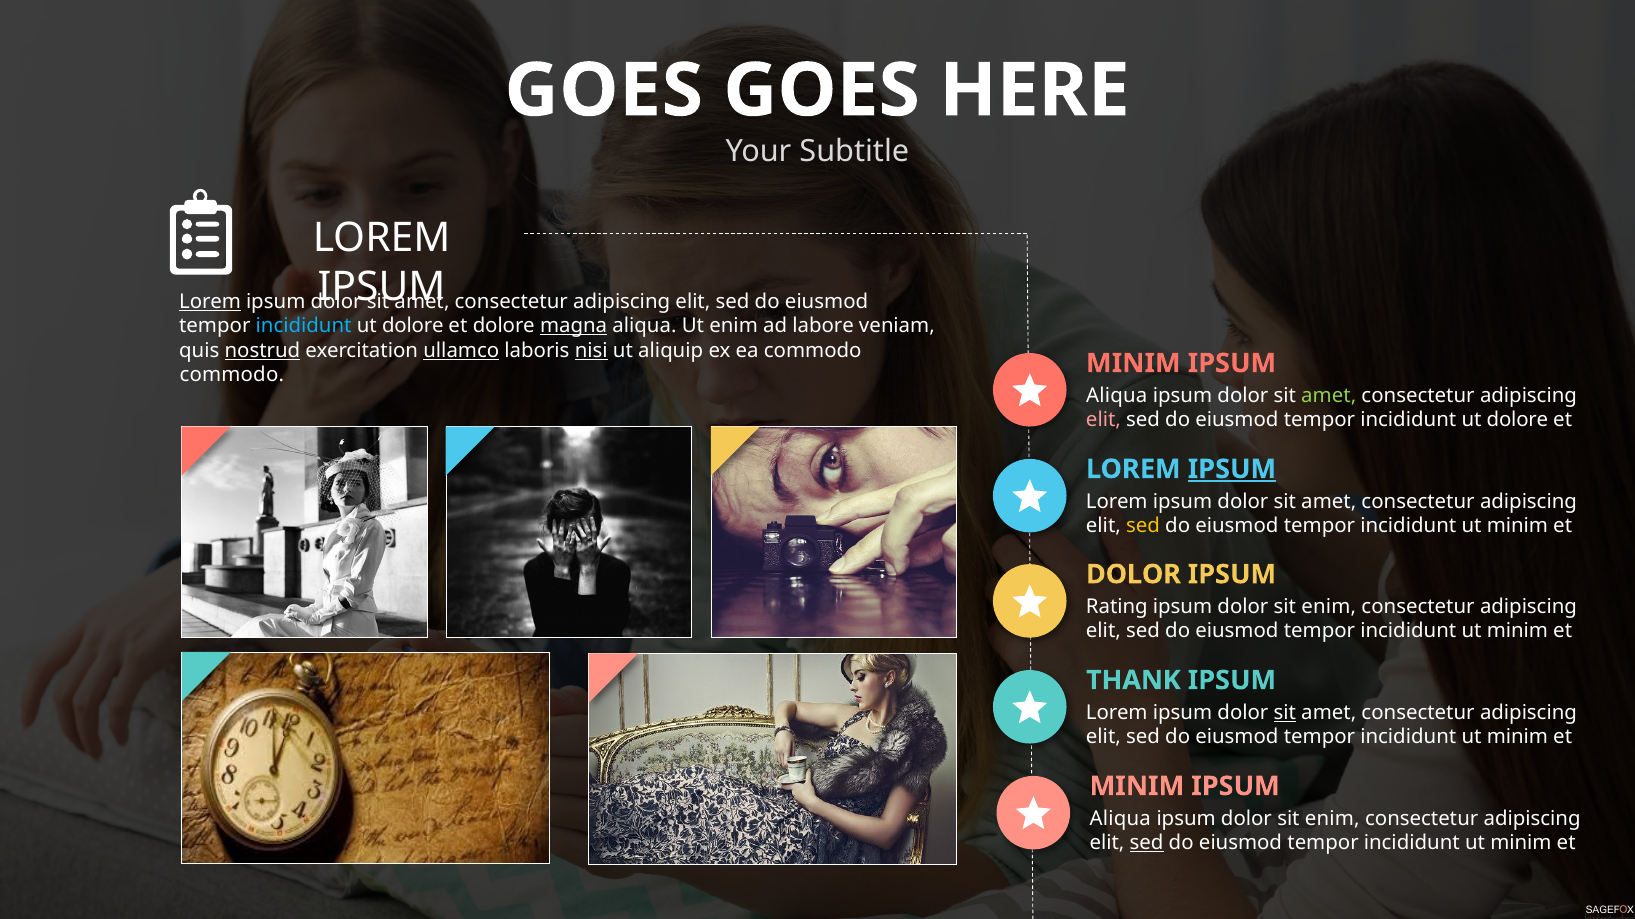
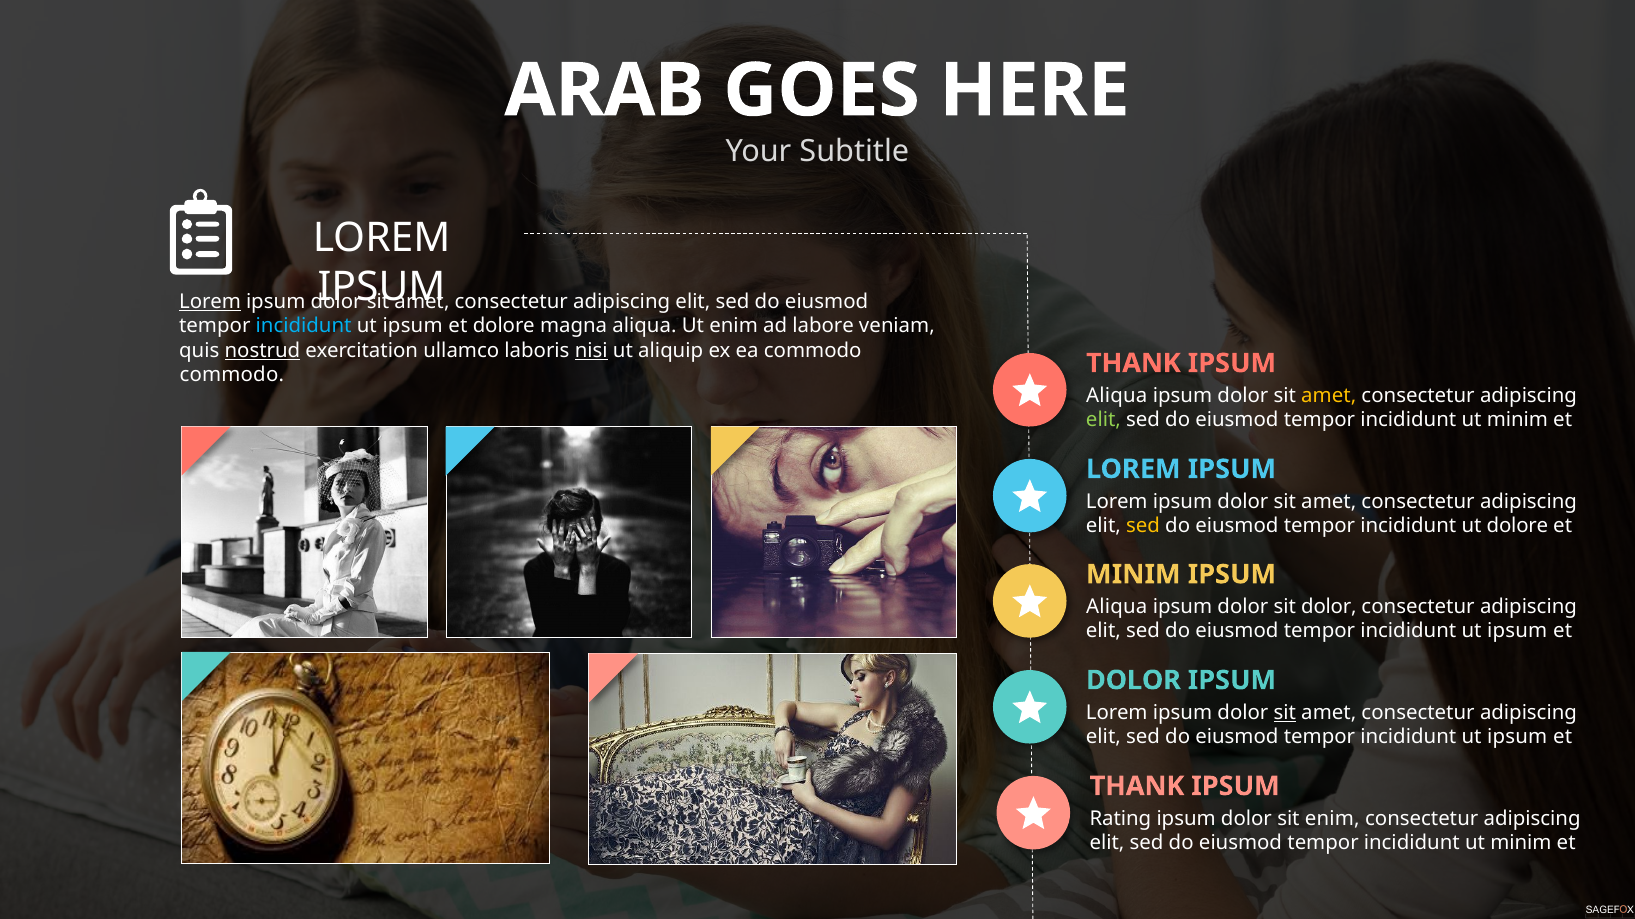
GOES: GOES -> ARAB (604, 91)
dolore: dolore -> ipsum (413, 326)
magna underline: present -> none (574, 326)
ullamco underline: present -> none (461, 351)
MINIM: MINIM -> THANK (1133, 363)
amet colour: light green -> yellow (1329, 396)
elit colour: pink -> light green (1103, 420)
dolore: dolore -> minim (1517, 420)
IPSUM underline: present -> none (1232, 469)
minim: minim -> dolore (1517, 526)
DOLOR: DOLOR -> MINIM (1133, 575)
Rating: Rating -> Aliqua (1117, 607)
enim: enim -> dolor (1329, 607)
minim: minim -> ipsum (1517, 632)
THANK: THANK -> DOLOR (1133, 681)
minim: minim -> ipsum (1517, 738)
MINIM: MINIM -> THANK (1137, 787)
Aliqua: Aliqua -> Rating (1120, 819)
sed underline: present -> none (1147, 843)
